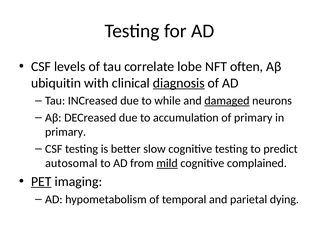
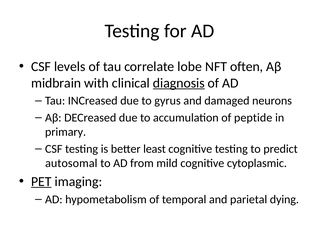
ubiquitin: ubiquitin -> midbrain (56, 83)
while: while -> gyrus (168, 101)
damaged underline: present -> none (227, 101)
of primary: primary -> peptide (253, 118)
slow: slow -> least (155, 149)
mild underline: present -> none (167, 163)
complained: complained -> cytoplasmic (257, 163)
